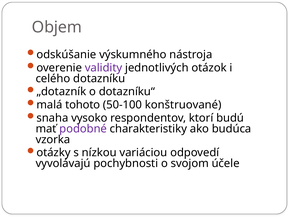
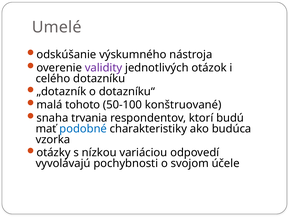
Objem: Objem -> Umelé (57, 27)
vysoko: vysoko -> trvania (89, 118)
podobné colour: purple -> blue (83, 129)
